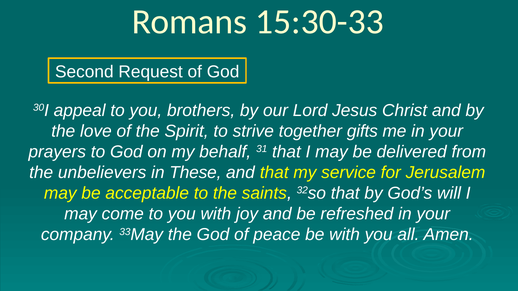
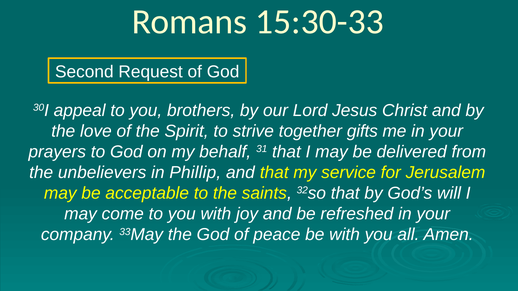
These: These -> Phillip (195, 173)
